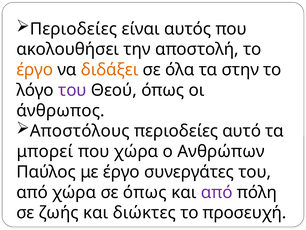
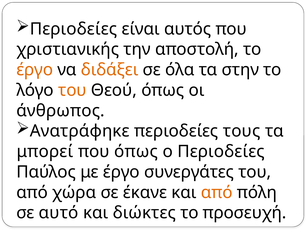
ακολουθήσει: ακολουθήσει -> χριστιανικής (68, 49)
του colour: purple -> orange (72, 90)
Αποστόλους: Αποστόλους -> Ανατράφηκε (80, 131)
αυτό: αυτό -> τους (242, 131)
που χώρα: χώρα -> όπως (136, 151)
ο Ανθρώπων: Ανθρώπων -> Περιοδείες (221, 151)
σε όπως: όπως -> έκανε (145, 192)
από colour: purple -> orange (217, 192)
ζωής: ζωής -> αυτό (59, 212)
